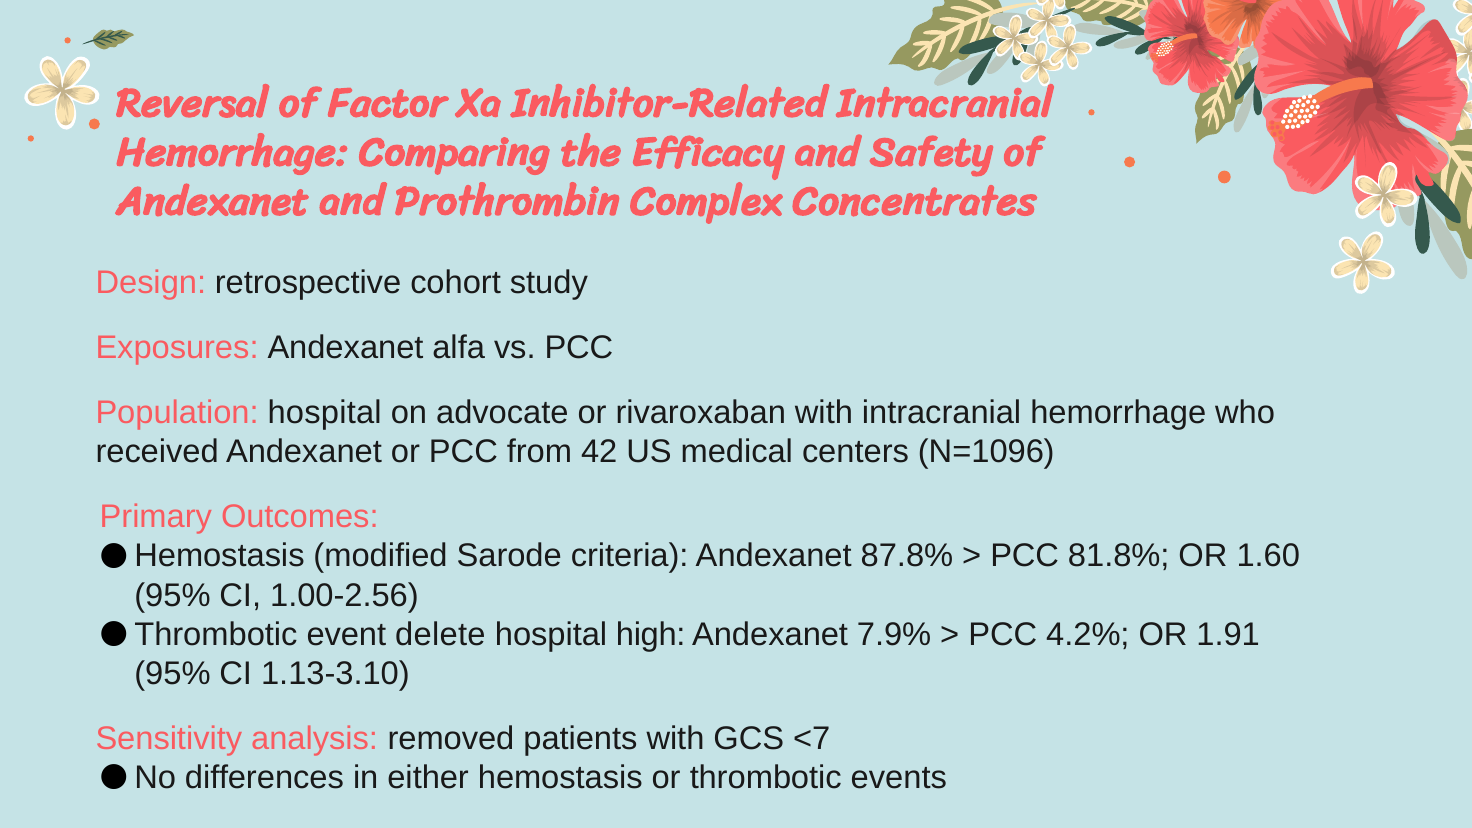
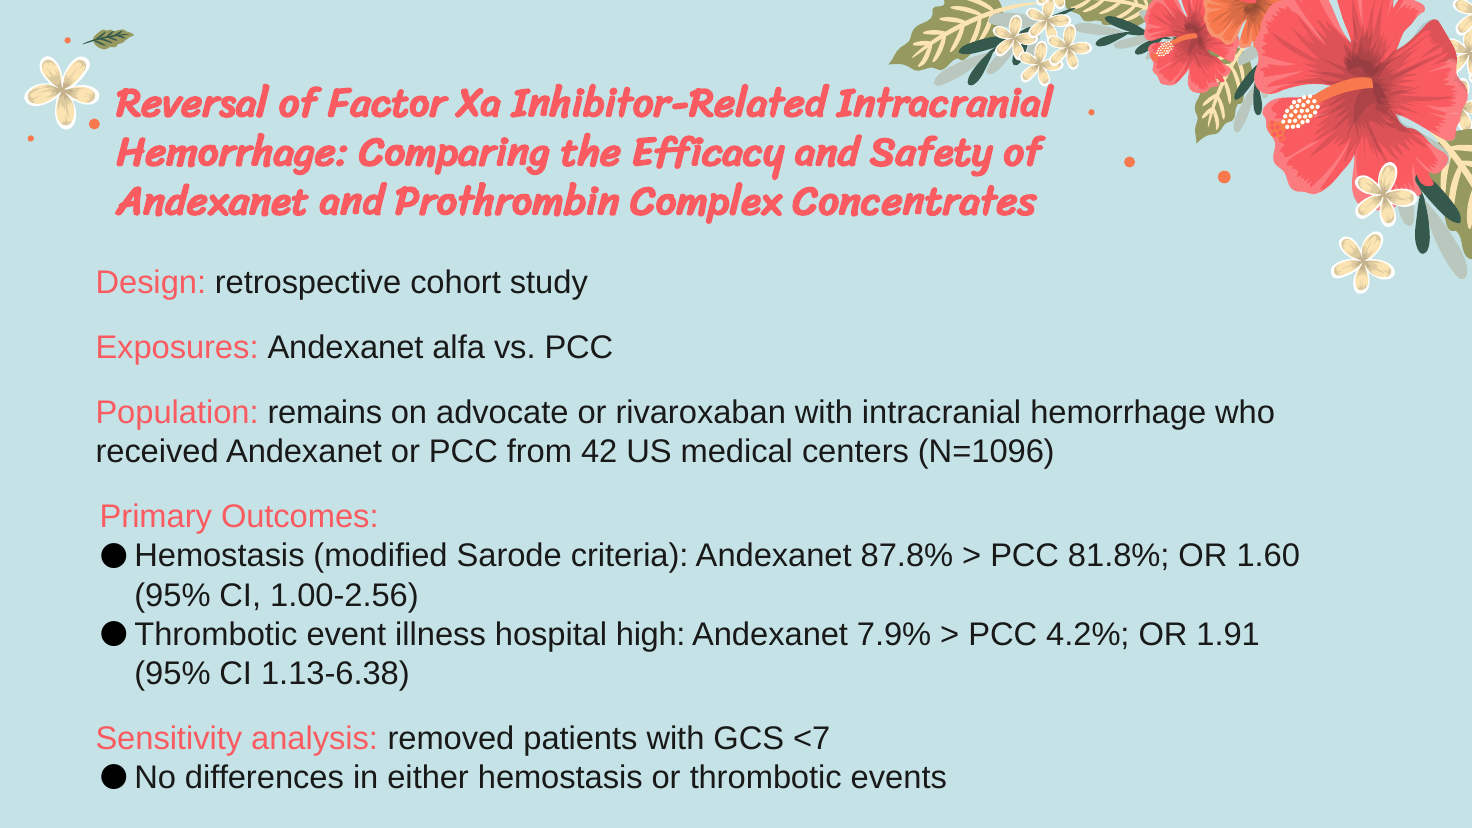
Population hospital: hospital -> remains (325, 413)
delete: delete -> illness (441, 635)
1.13-3.10: 1.13-3.10 -> 1.13-6.38 (335, 674)
